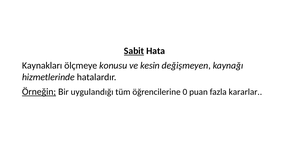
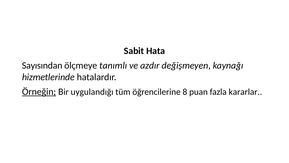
Sabit underline: present -> none (134, 51)
Kaynakları: Kaynakları -> Sayısından (42, 65)
konusu: konusu -> tanımlı (113, 65)
kesin: kesin -> azdır (150, 65)
0: 0 -> 8 (185, 92)
